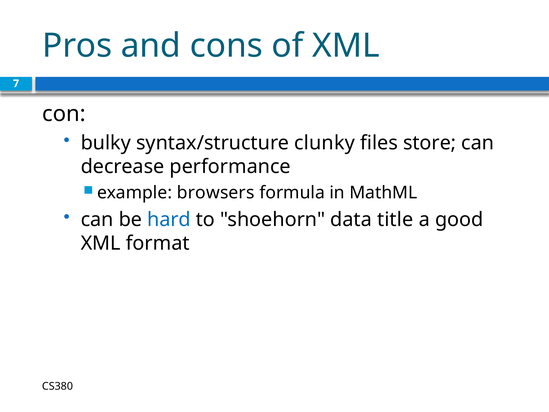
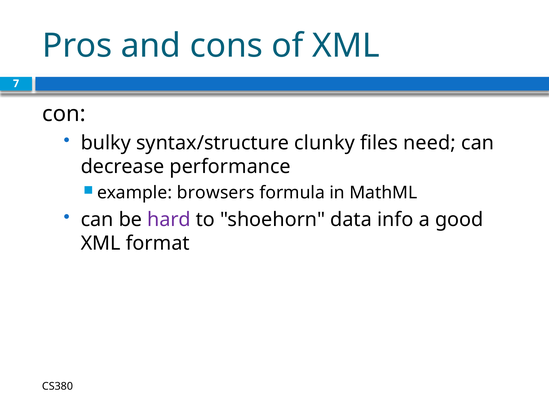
store: store -> need (430, 143)
hard colour: blue -> purple (169, 219)
title: title -> info (395, 219)
